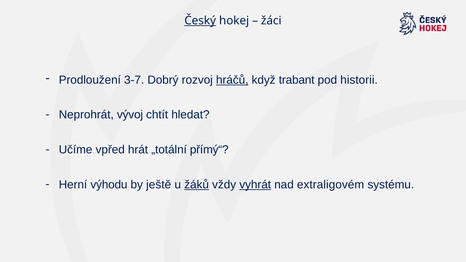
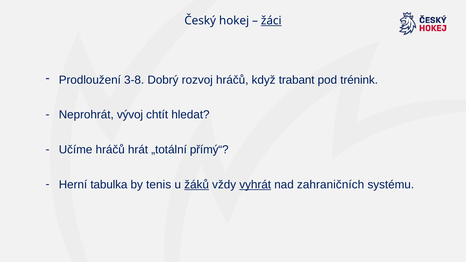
Český underline: present -> none (200, 21)
žáci underline: none -> present (271, 21)
3-7: 3-7 -> 3-8 (134, 80)
hráčů underline: present -> none (232, 80)
historii: historii -> trénink (359, 80)
Učíme vpřed: vpřed -> hráčů (110, 150)
výhodu: výhodu -> tabulka (109, 185)
ještě: ještě -> tenis (159, 185)
extraligovém: extraligovém -> zahraničních (331, 185)
